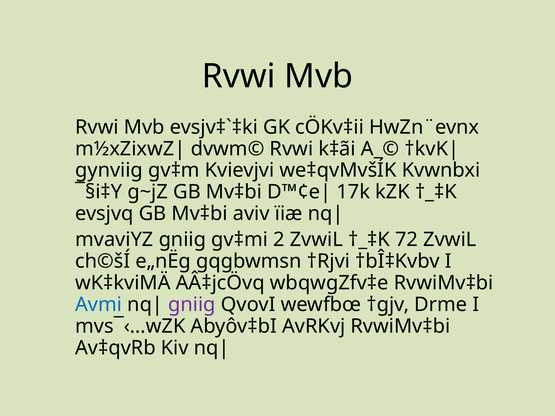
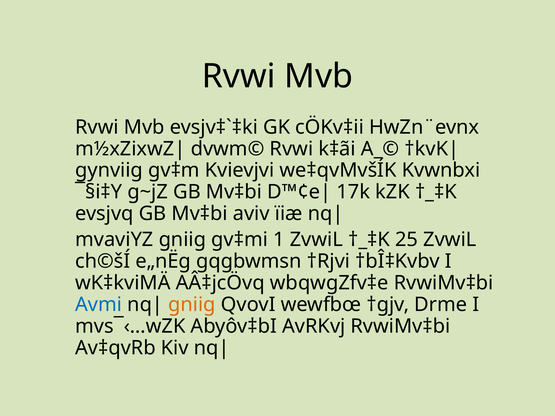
2: 2 -> 1 (279, 240)
72: 72 -> 25 (407, 240)
gniig colour: purple -> orange (192, 305)
